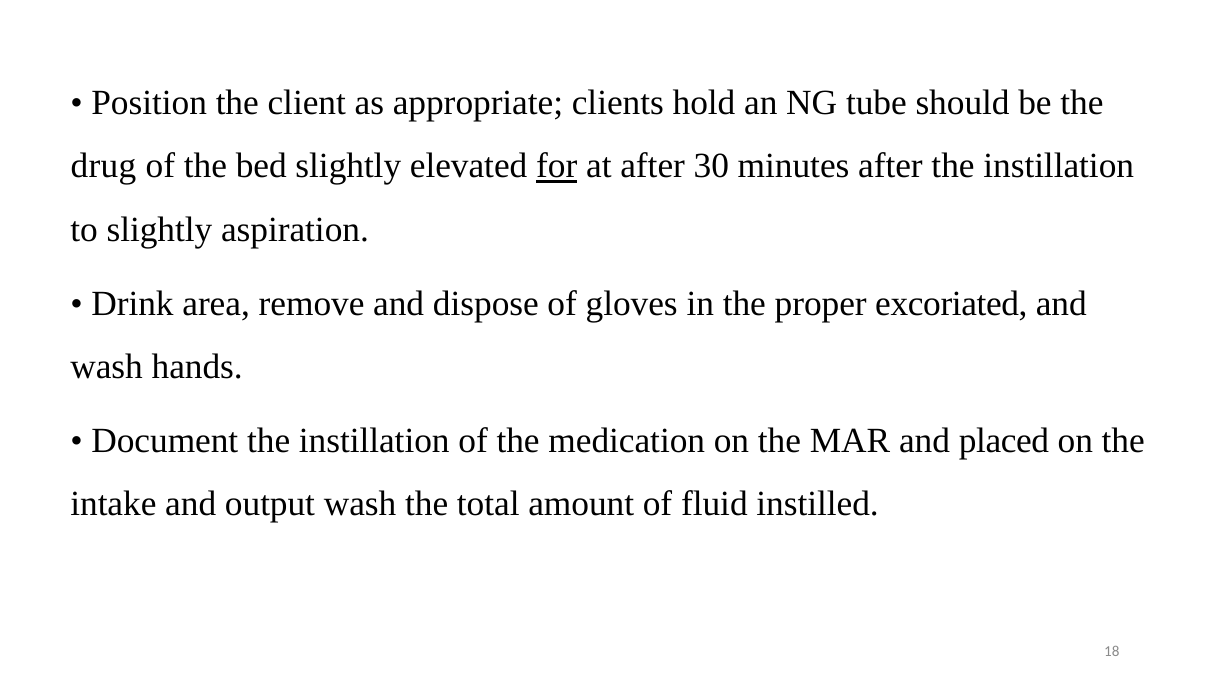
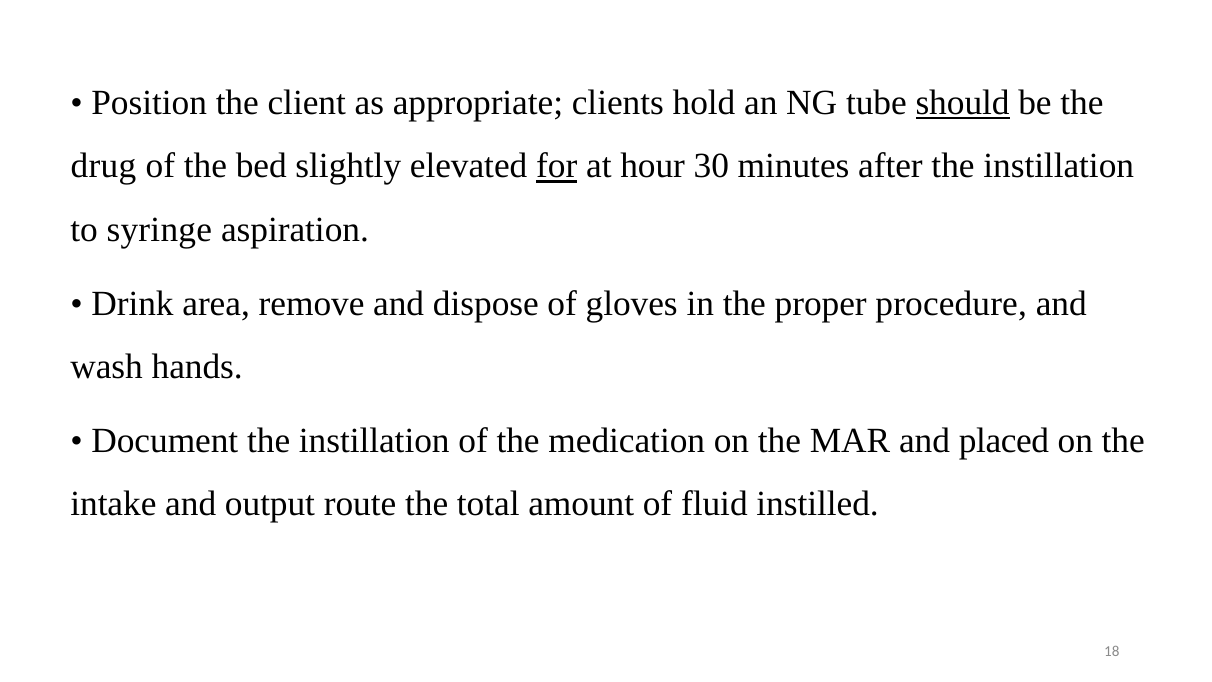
should underline: none -> present (963, 103)
at after: after -> hour (653, 166)
to slightly: slightly -> syringe (159, 230)
excoriated: excoriated -> procedure (951, 303)
output wash: wash -> route (360, 504)
